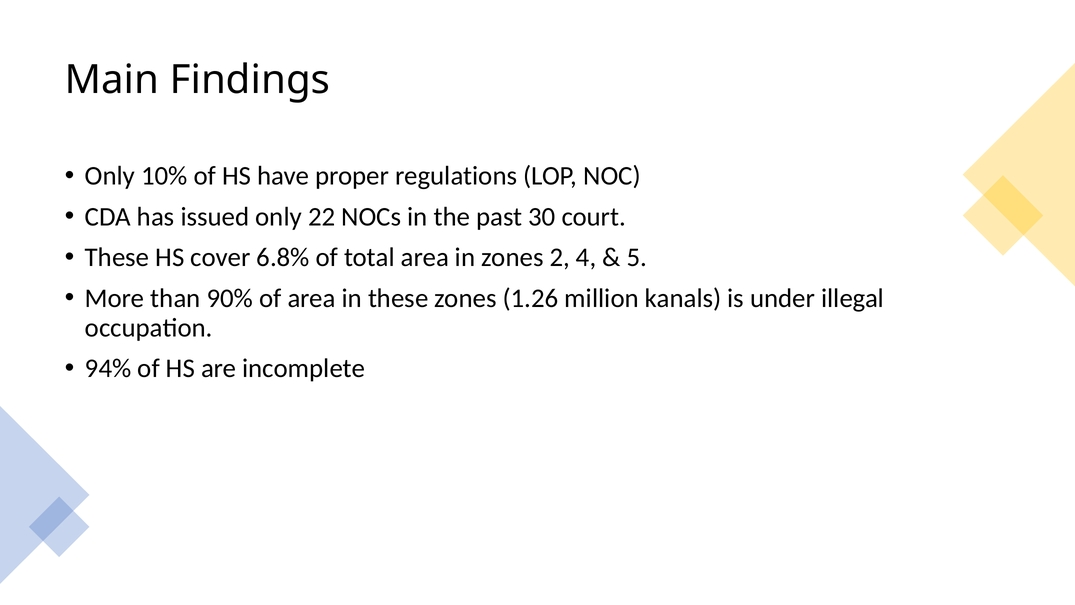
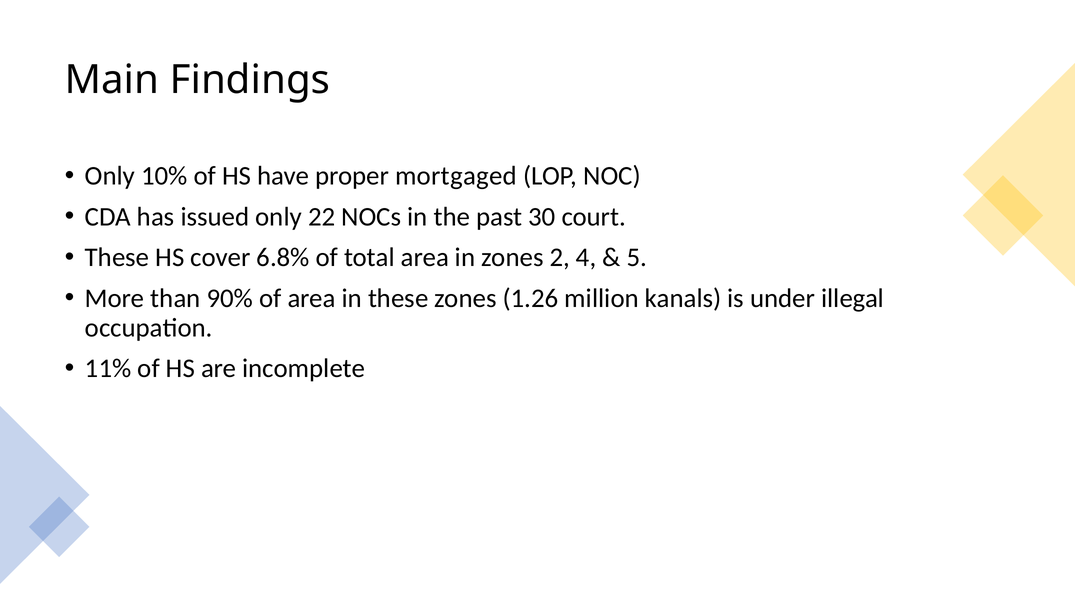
regulations: regulations -> mortgaged (456, 176)
94%: 94% -> 11% (108, 368)
